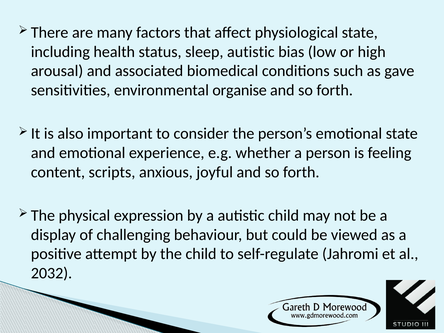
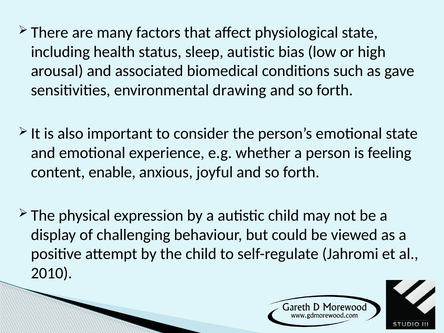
organise: organise -> drawing (239, 90)
scripts: scripts -> enable (112, 172)
2032: 2032 -> 2010 (52, 273)
